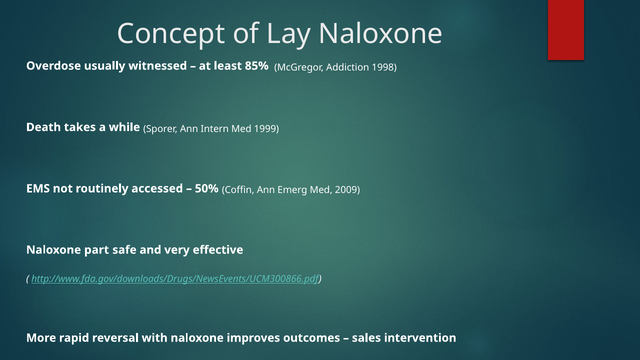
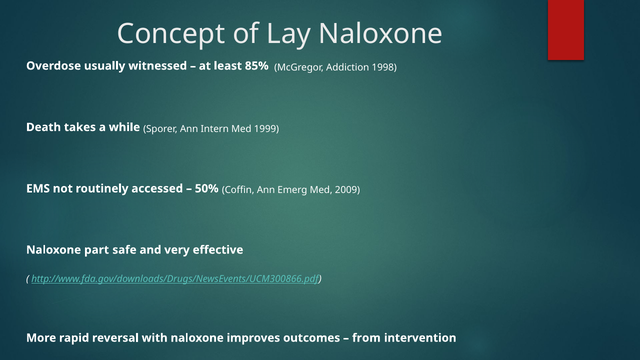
sales: sales -> from (366, 338)
